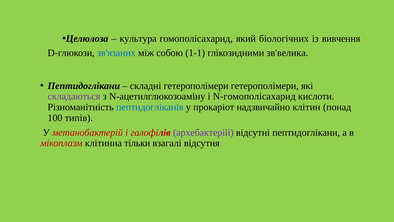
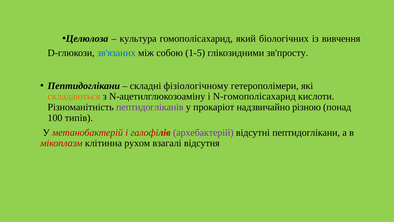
1-1: 1-1 -> 1-5 (195, 53)
зв'велика: зв'велика -> зв'просту (287, 53)
складні гетерополімери: гетерополімери -> фізіологічному (196, 86)
складаються colour: purple -> orange (74, 96)
пептидогліканів colour: blue -> purple (150, 107)
клітин: клітин -> різною (307, 107)
тільки: тільки -> рухом (137, 143)
